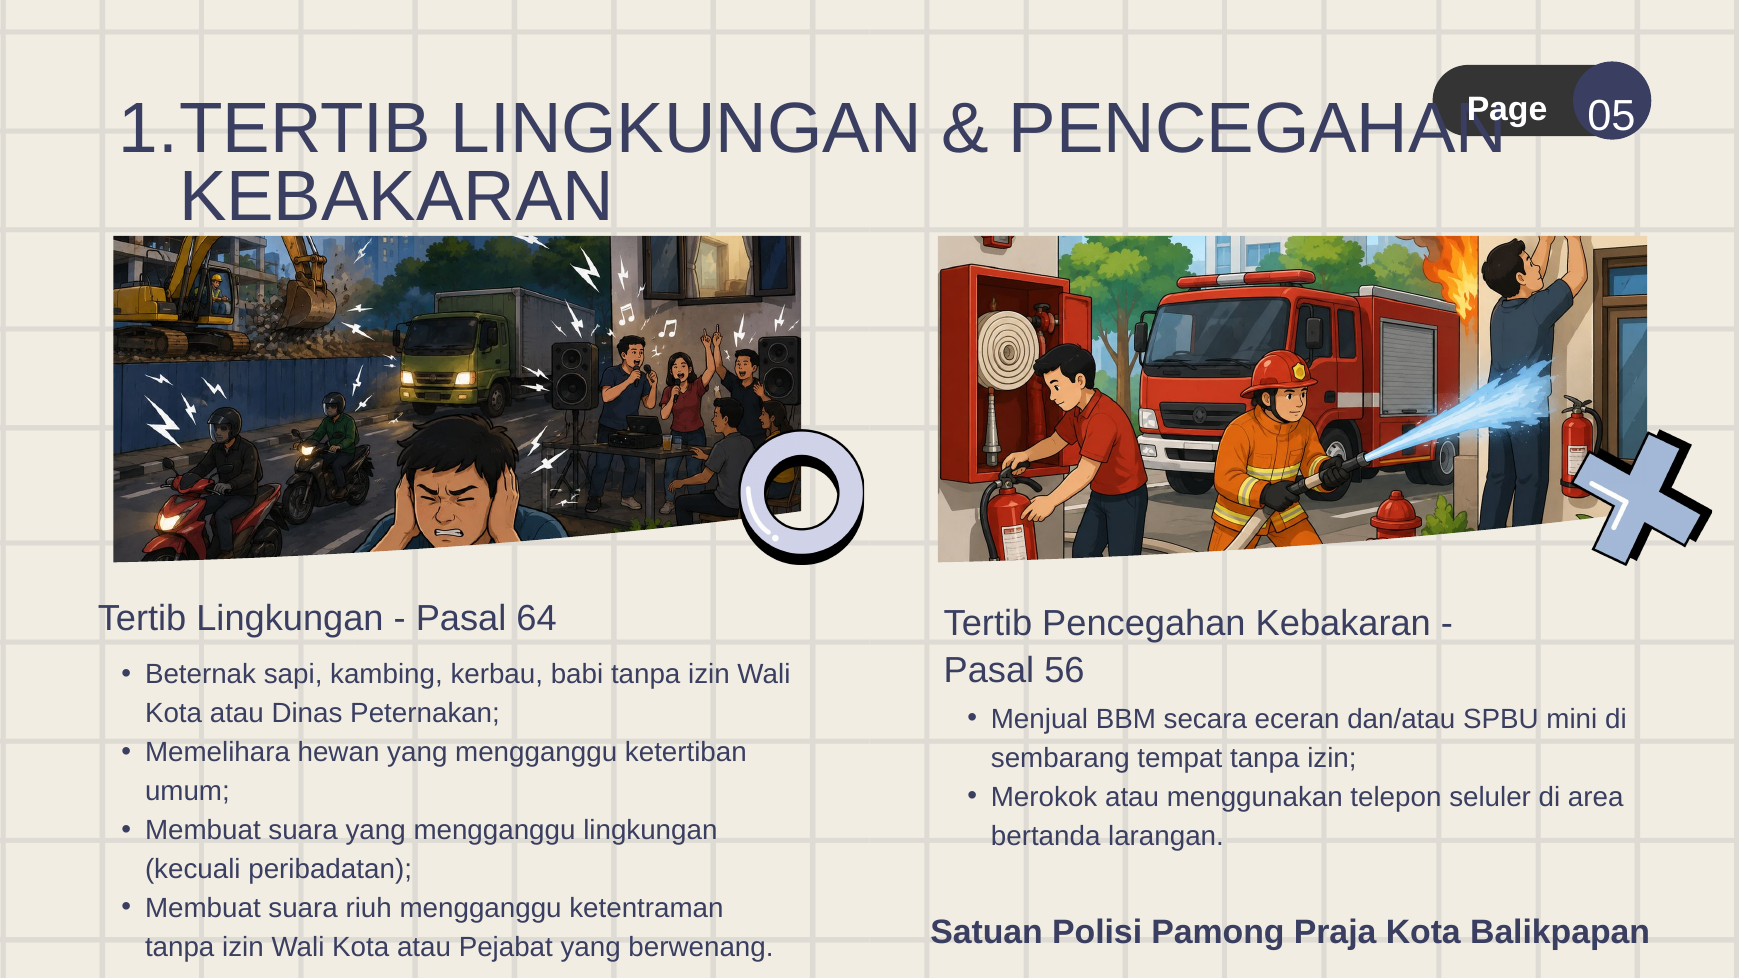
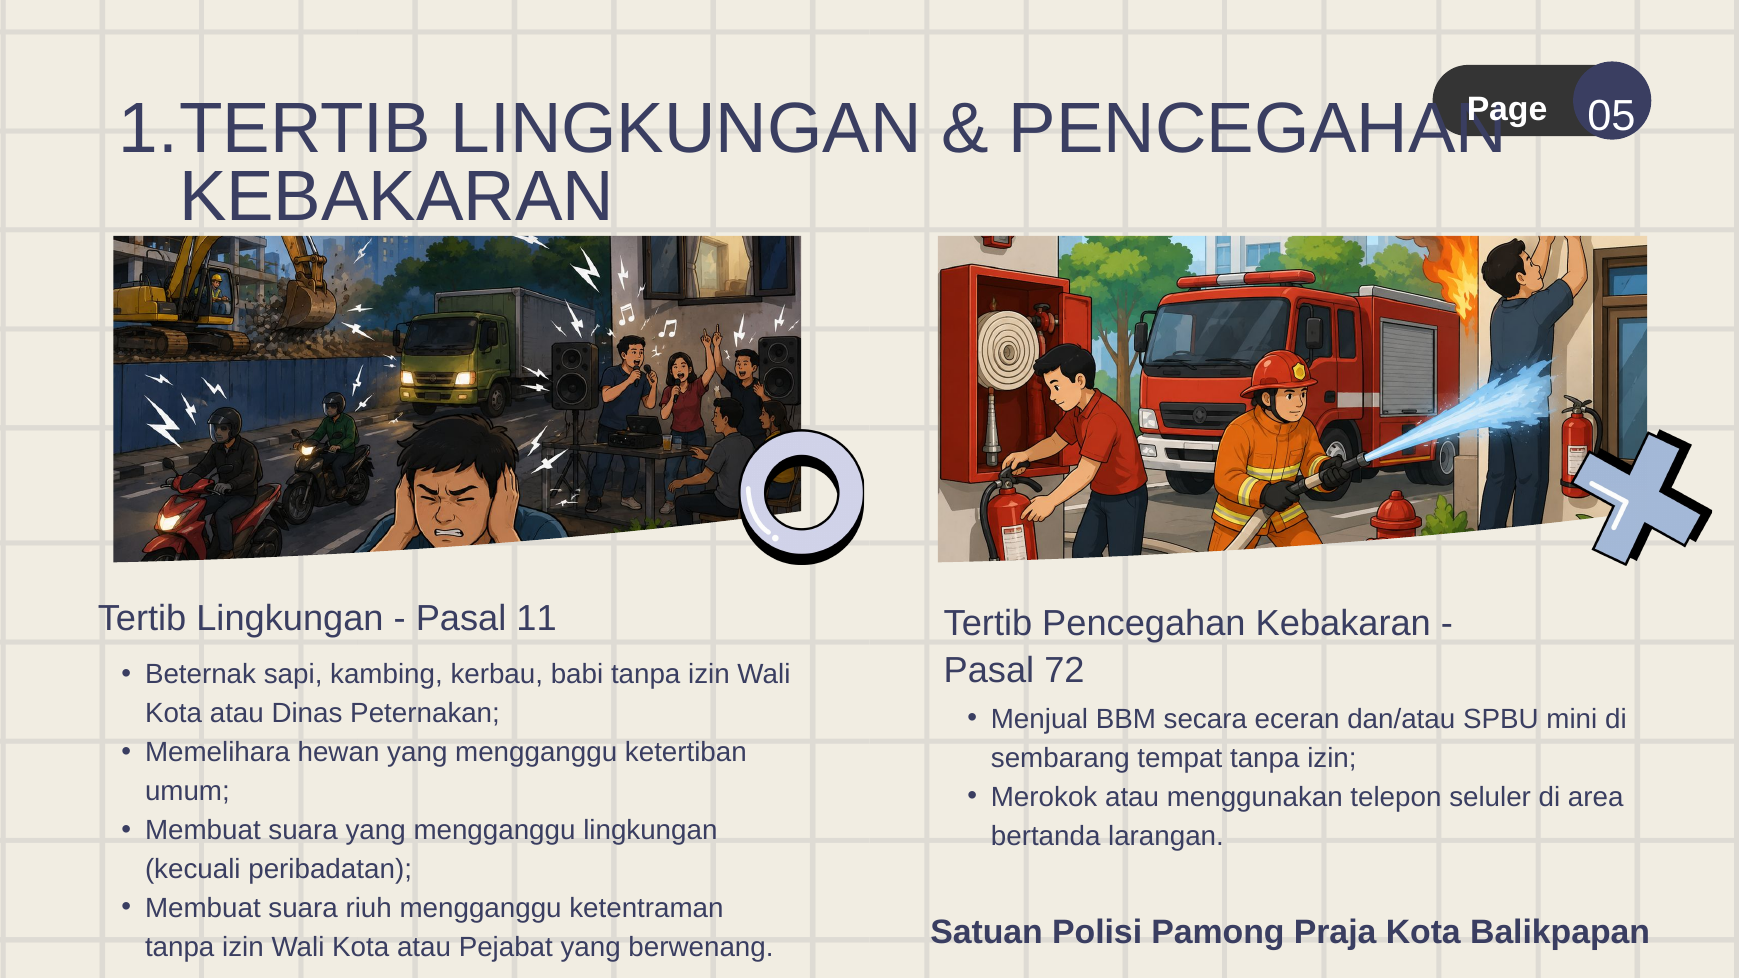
64: 64 -> 11 (537, 619)
56: 56 -> 72 (1064, 670)
